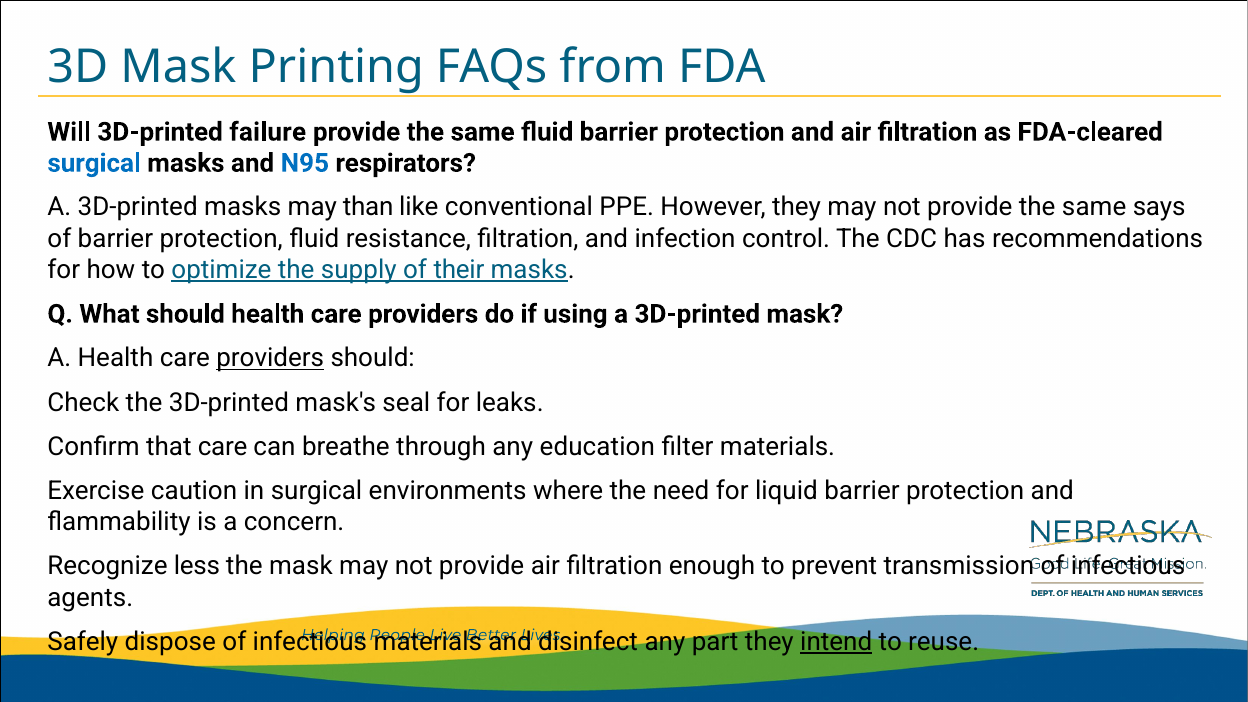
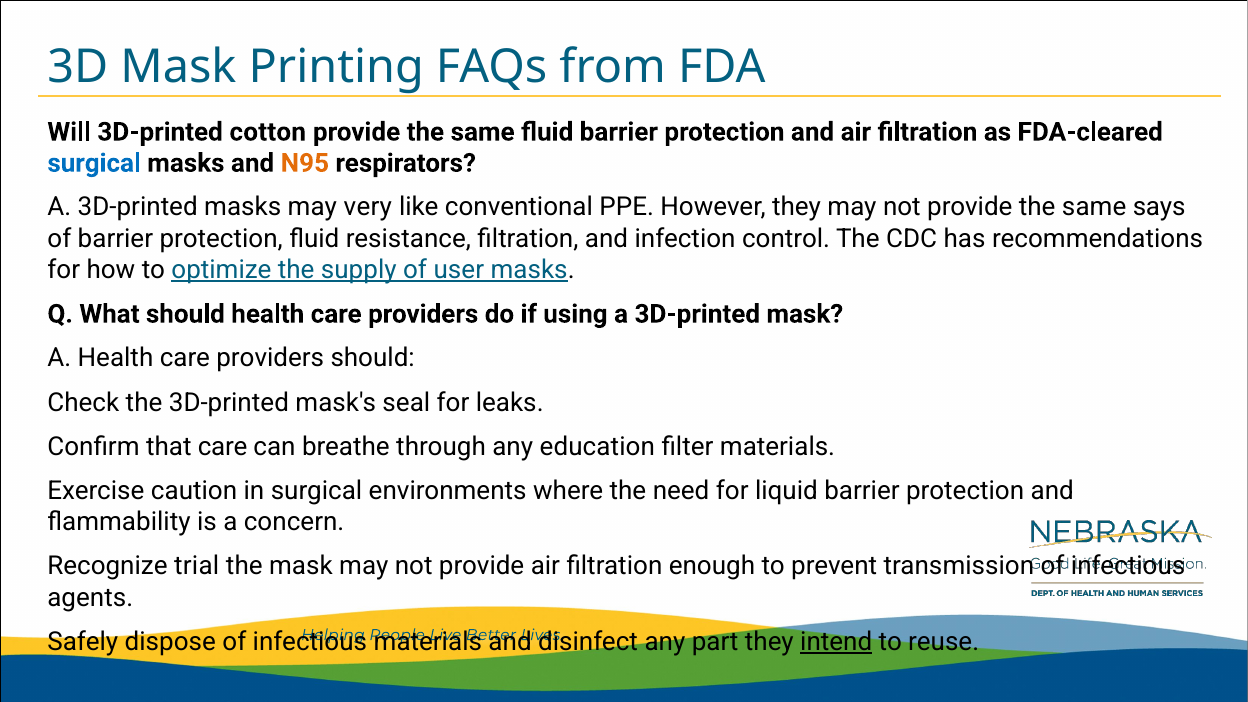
failure: failure -> cotton (268, 132)
N95 colour: blue -> orange (305, 163)
than: than -> very (368, 207)
their: their -> user (459, 270)
providers underline: present -> none (270, 358)
less: less -> trial (197, 566)
